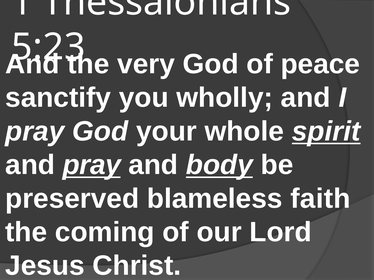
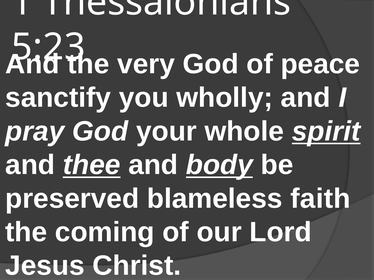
and pray: pray -> thee (92, 165)
